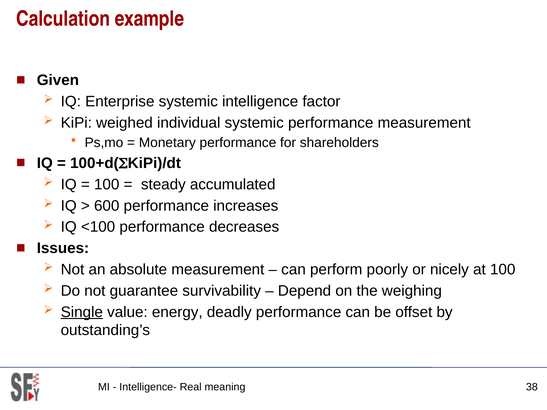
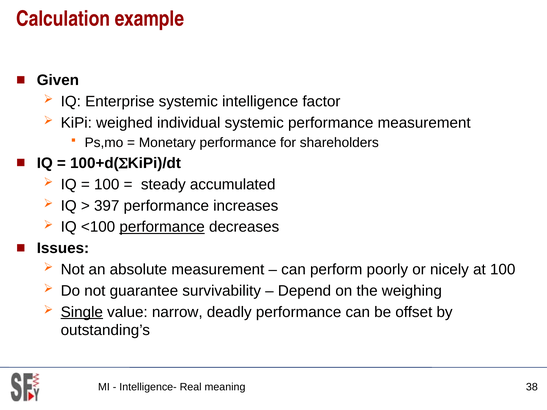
600: 600 -> 397 (107, 206)
performance underline: none -> present (162, 227)
energy: energy -> narrow (177, 312)
